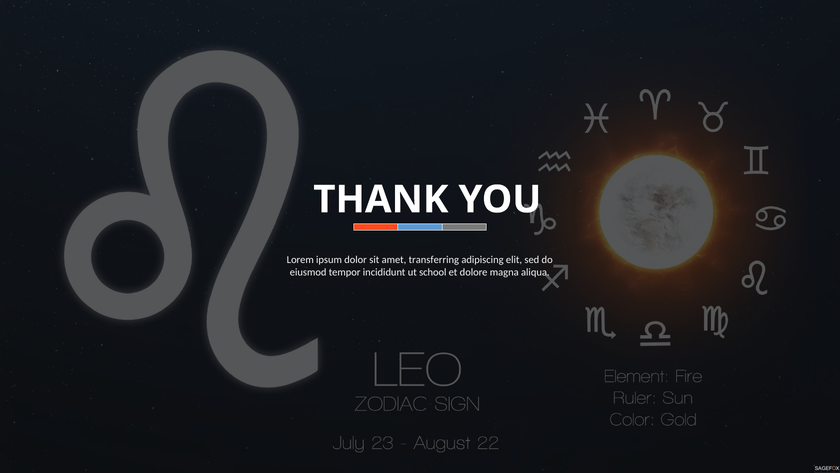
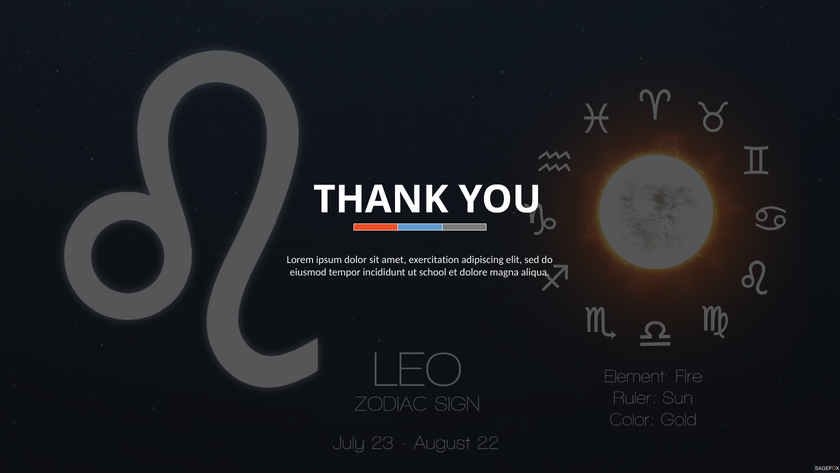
transferring: transferring -> exercitation (434, 259)
